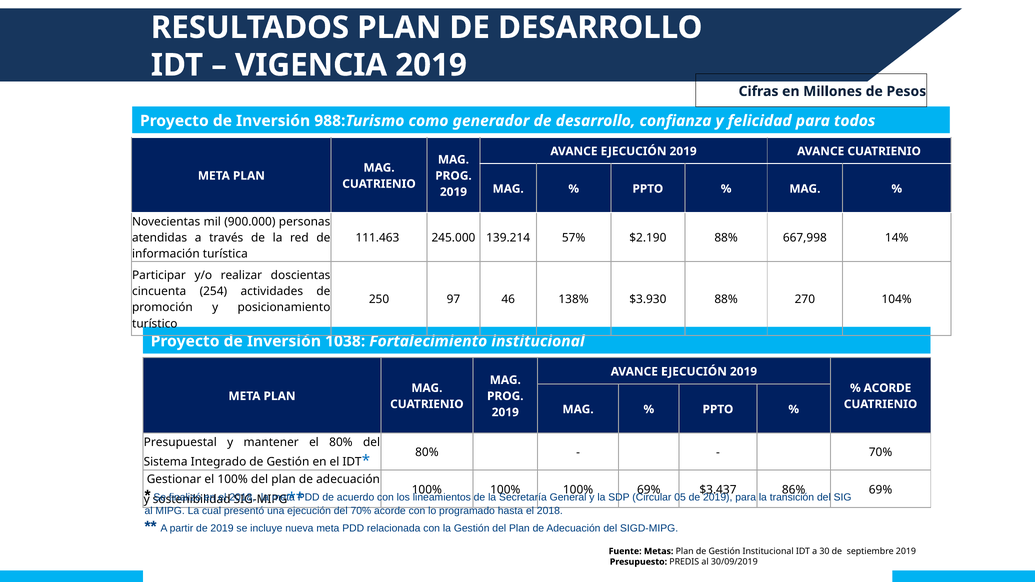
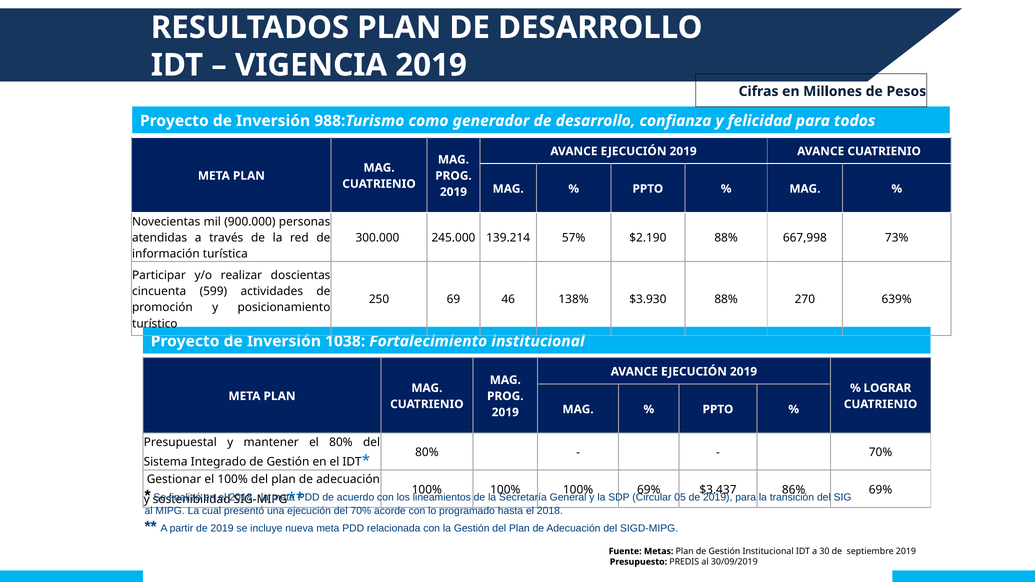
111.463: 111.463 -> 300.000 (377, 238)
14%: 14% -> 73% (897, 238)
254: 254 -> 599 (213, 291)
97: 97 -> 69 (453, 299)
104%: 104% -> 639% (897, 299)
ACORDE: ACORDE -> LOGRAR (887, 388)
